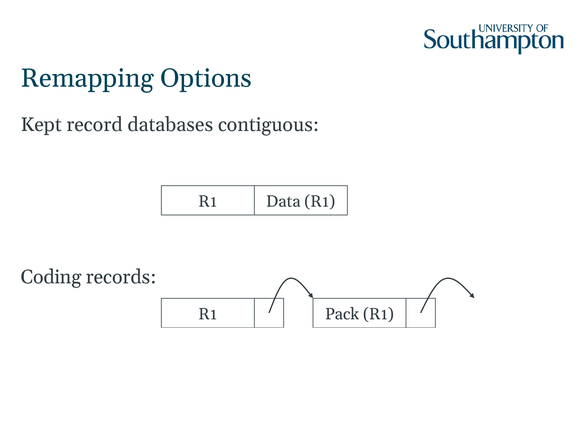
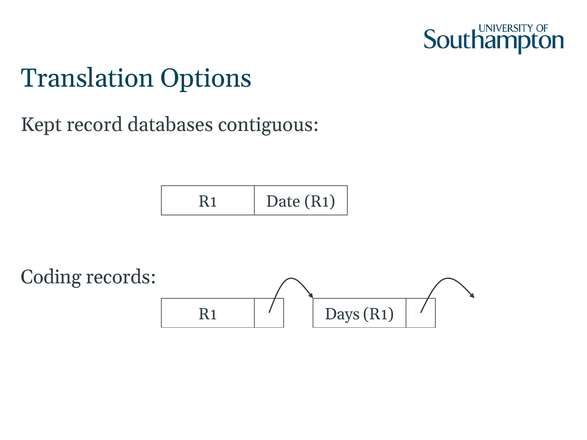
Remapping: Remapping -> Translation (87, 78)
Data: Data -> Date (283, 202)
Pack: Pack -> Days (342, 314)
